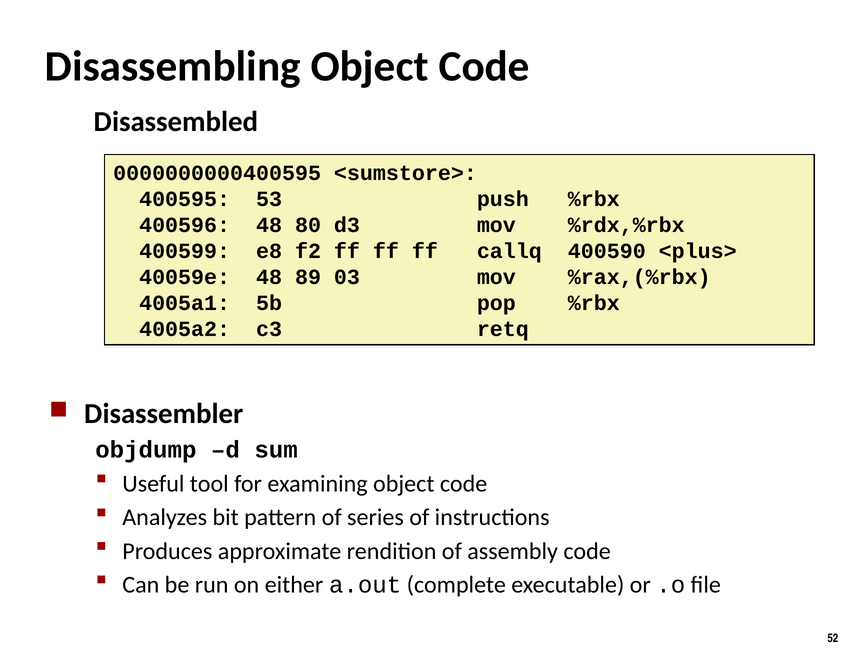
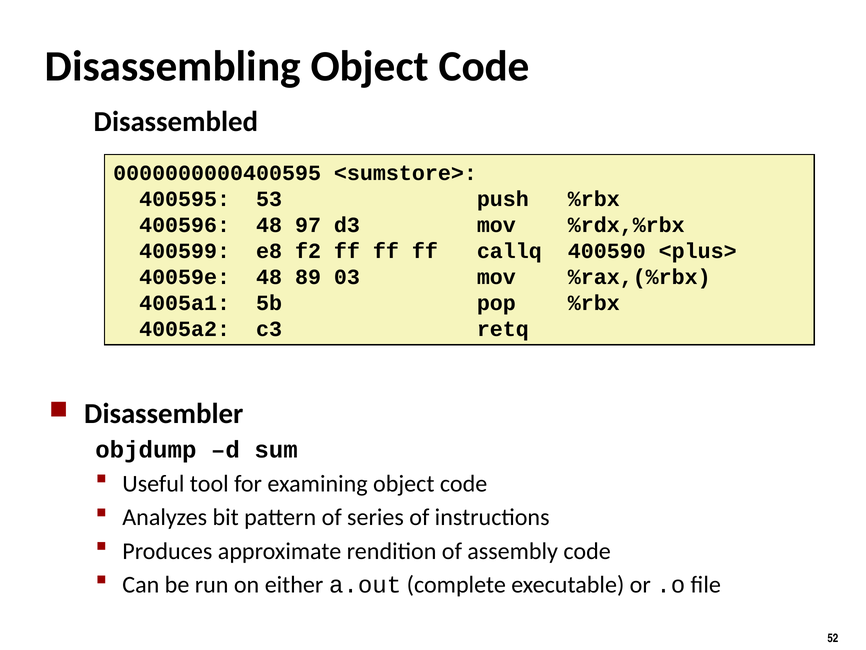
80: 80 -> 97 (308, 225)
